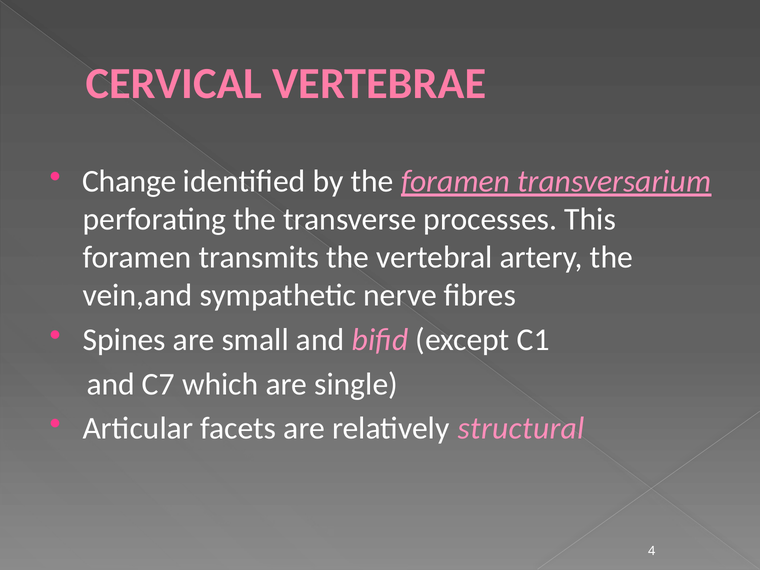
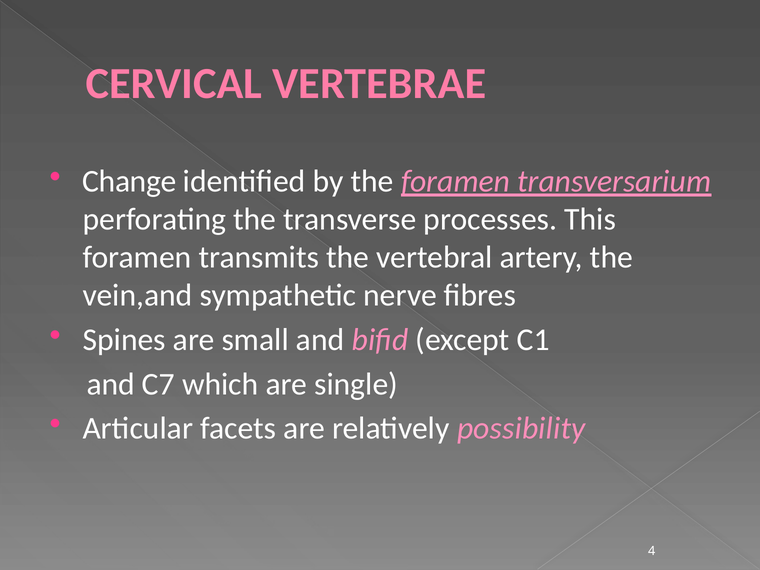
structural: structural -> possibility (521, 428)
